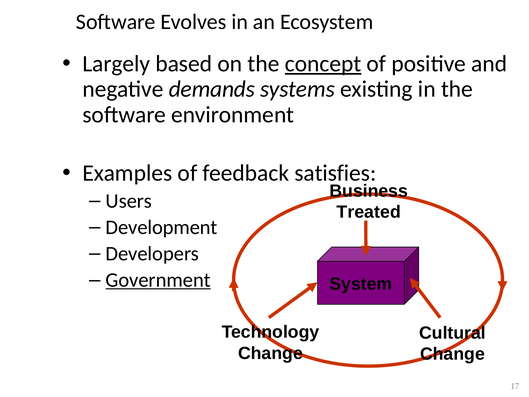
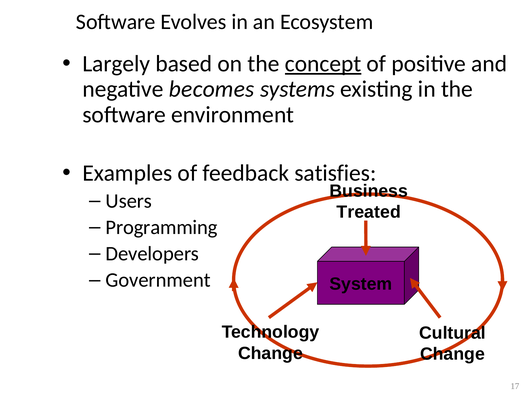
demands: demands -> becomes (212, 89)
Development: Development -> Programming (162, 227)
Government underline: present -> none (158, 280)
